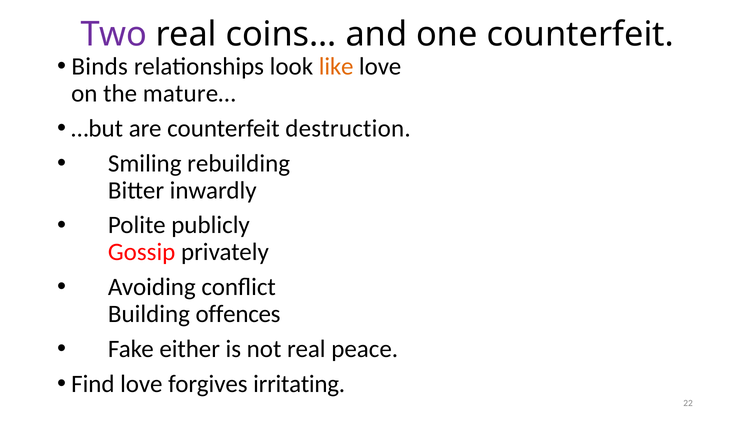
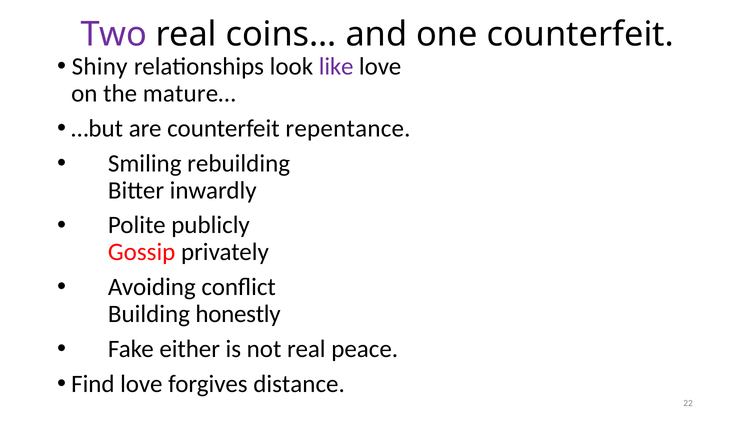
Binds: Binds -> Shiny (100, 67)
like colour: orange -> purple (336, 67)
destruction: destruction -> repentance (348, 128)
offences: offences -> honestly (238, 314)
irritating: irritating -> distance (299, 384)
